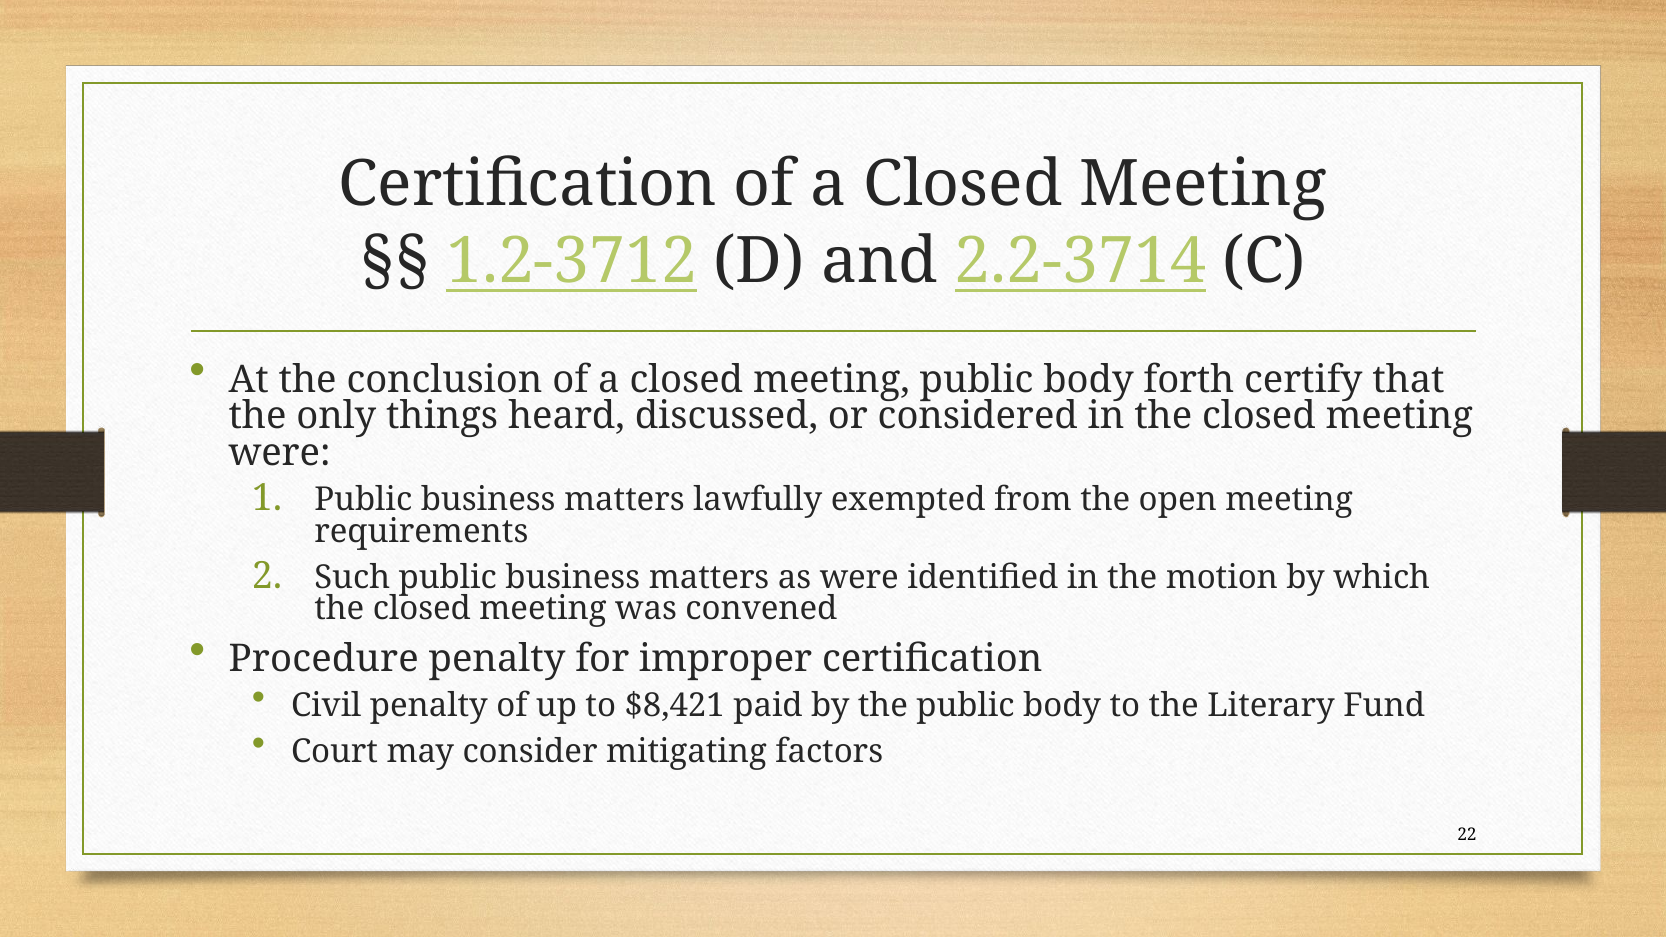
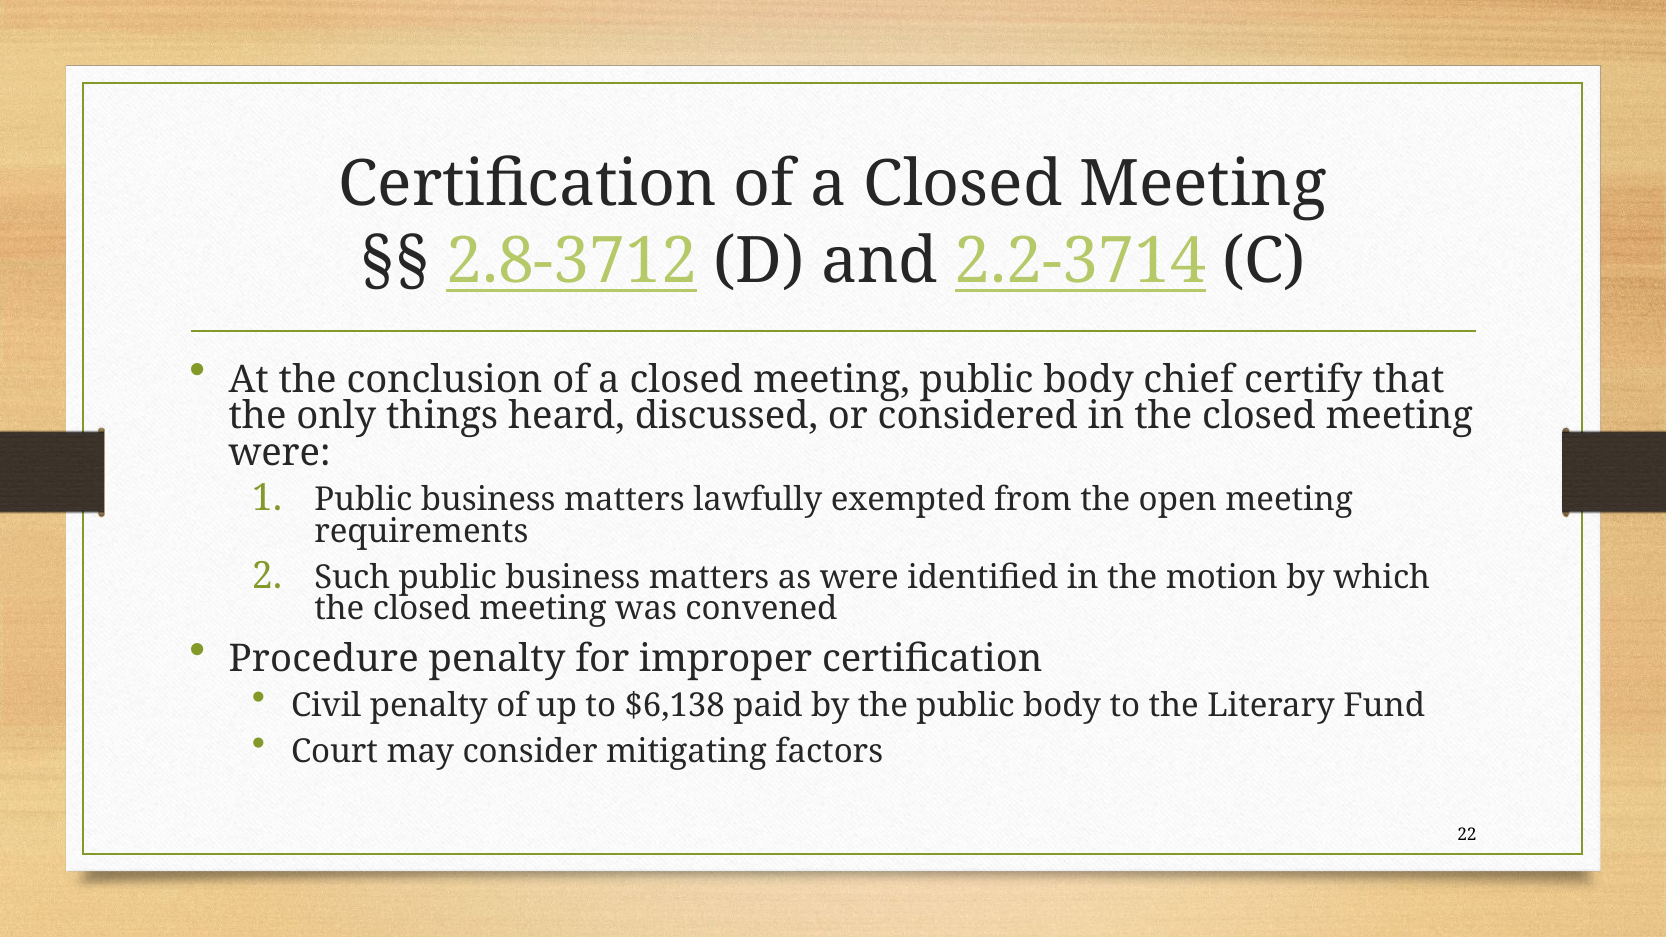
1.2-3712: 1.2-3712 -> 2.8-3712 (572, 261)
forth: forth -> chief (1189, 380)
$8,421: $8,421 -> $6,138 (675, 706)
